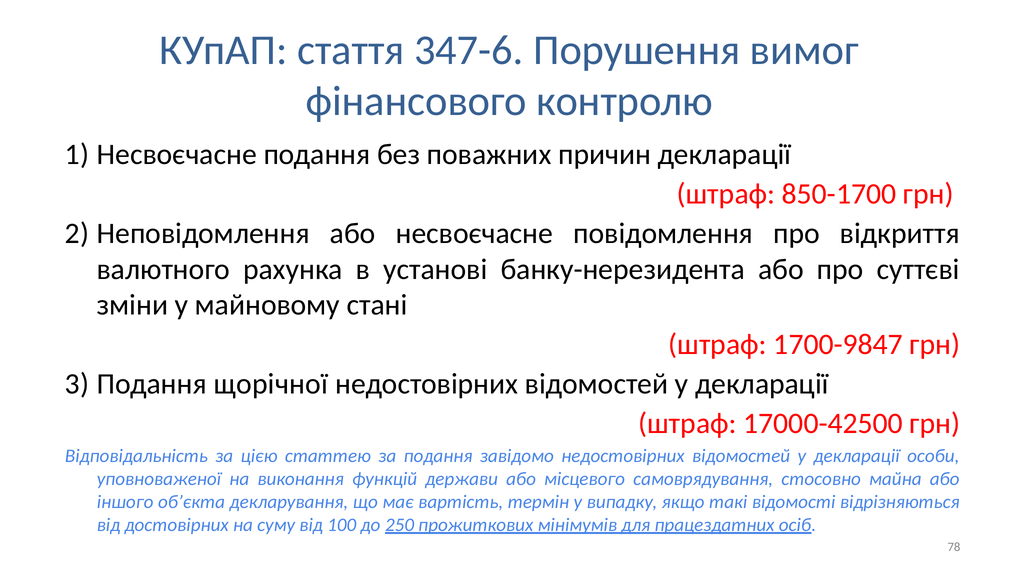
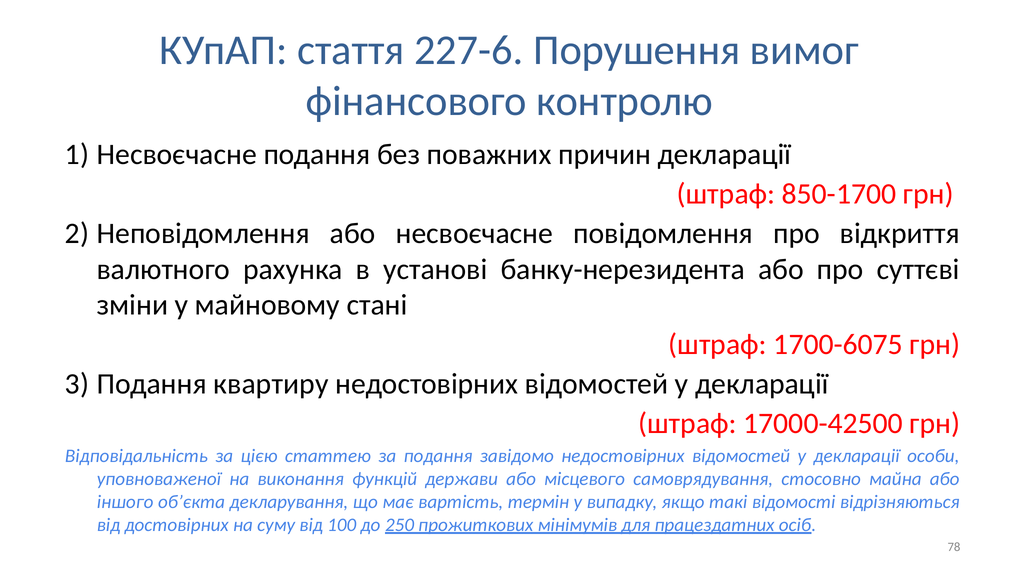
347-6: 347-6 -> 227-6 (469, 50)
1700-9847: 1700-9847 -> 1700-6075 (838, 345)
щорічної: щорічної -> квартиру (271, 384)
